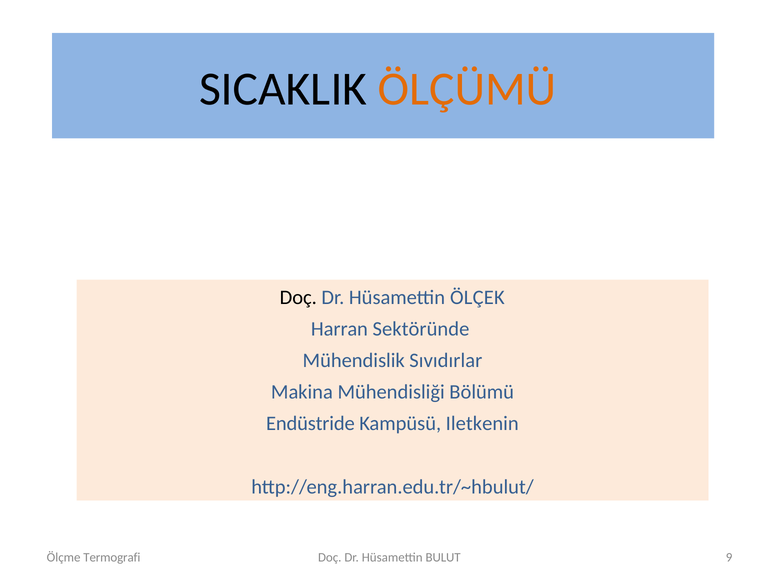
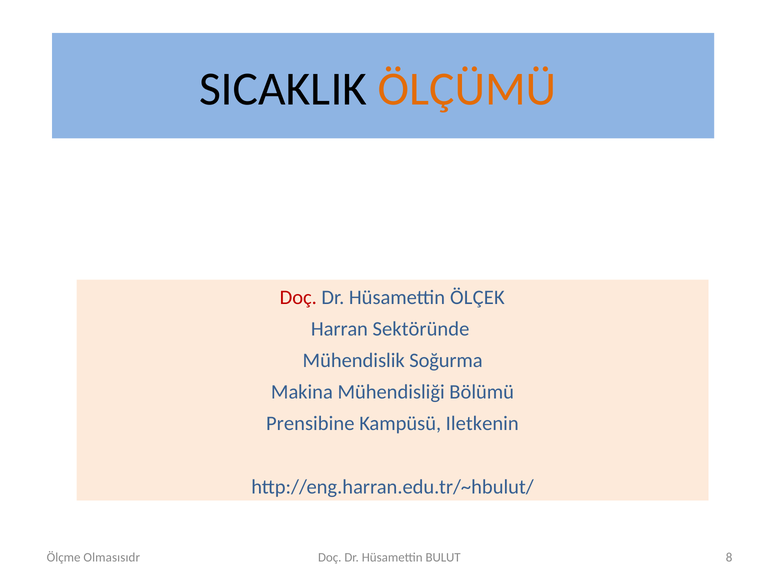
Doç colour: black -> red (298, 297)
Sıvıdırlar: Sıvıdırlar -> Soğurma (446, 361)
Endüstride: Endüstride -> Prensibine (310, 424)
Termografi: Termografi -> Olmasısıdr (112, 558)
9: 9 -> 8 (729, 558)
